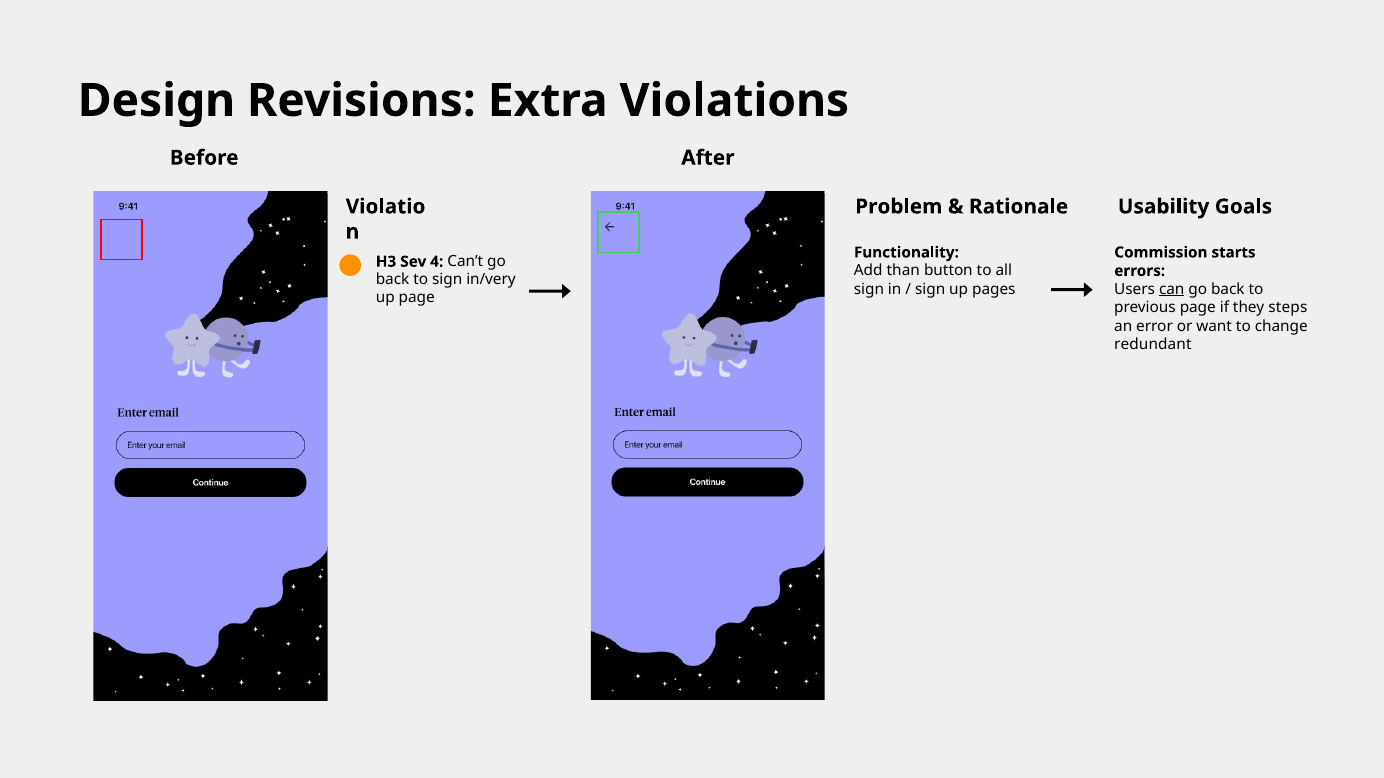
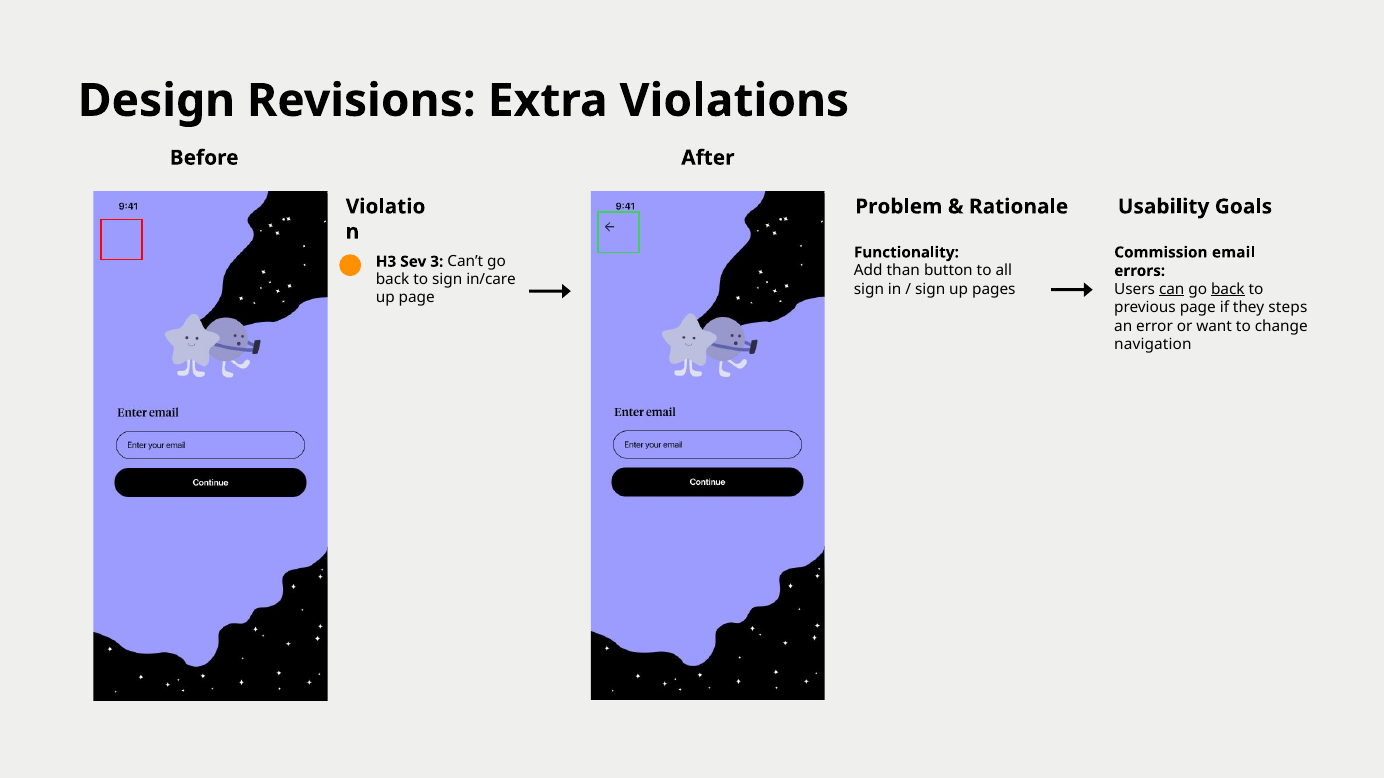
starts: starts -> email (1233, 253)
4: 4 -> 3 (437, 262)
in/very: in/very -> in/care (491, 280)
back underline: none -> present (1228, 289)
redundant: redundant -> navigation (1153, 345)
